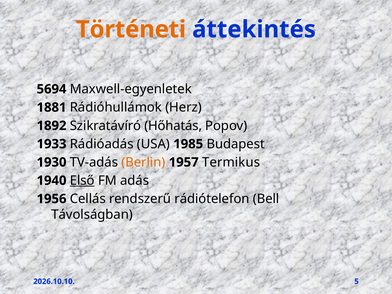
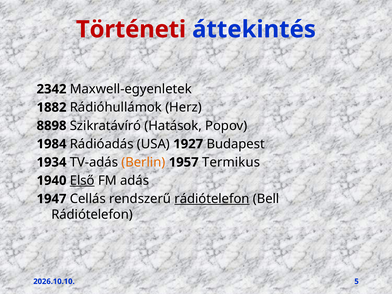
Történeti colour: orange -> red (131, 29)
5694: 5694 -> 2342 (52, 89)
1881: 1881 -> 1882 (52, 107)
1892: 1892 -> 8898 (52, 126)
Hőhatás: Hőhatás -> Hatások (173, 126)
1933: 1933 -> 1984 (52, 144)
1985: 1985 -> 1927 (188, 144)
1930: 1930 -> 1934 (52, 162)
1956: 1956 -> 1947 (52, 199)
rádiótelefon underline: none -> present (212, 199)
Távolságban: Távolságban -> Rádiótelefon (92, 215)
